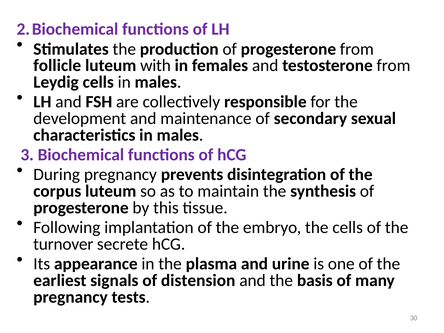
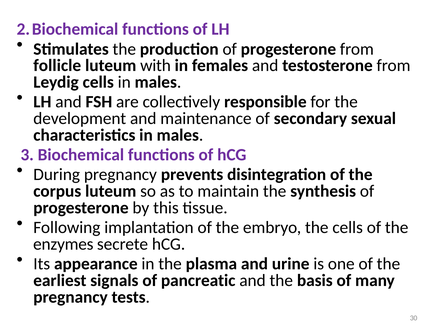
turnover: turnover -> enzymes (63, 244)
distension: distension -> pancreatic (198, 280)
